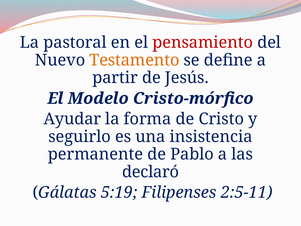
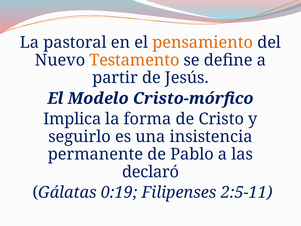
pensamiento colour: red -> orange (203, 43)
Ayudar: Ayudar -> Implica (72, 119)
5:19: 5:19 -> 0:19 (119, 192)
